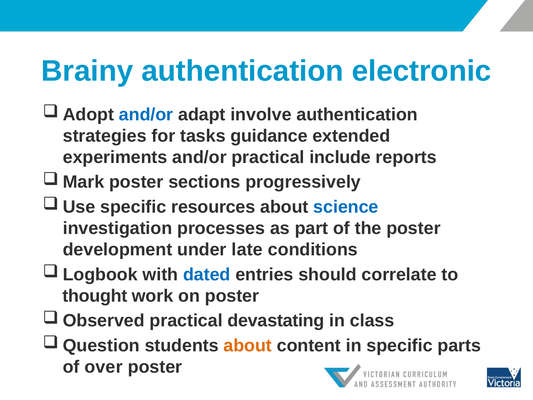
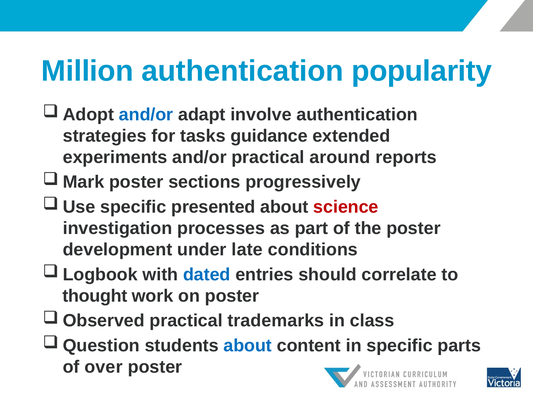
Brainy: Brainy -> Million (87, 71)
electronic: electronic -> popularity (422, 71)
include: include -> around (340, 157)
resources: resources -> presented (213, 207)
science colour: blue -> red (346, 207)
devastating: devastating -> trademarks (276, 321)
about colour: orange -> blue (248, 345)
